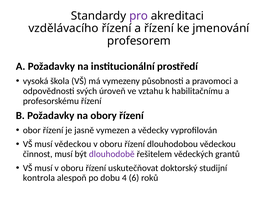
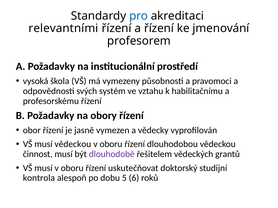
pro colour: purple -> blue (139, 16)
vzdělávacího: vzdělávacího -> relevantními (63, 28)
úroveň: úroveň -> systém (112, 91)
4: 4 -> 5 (124, 178)
